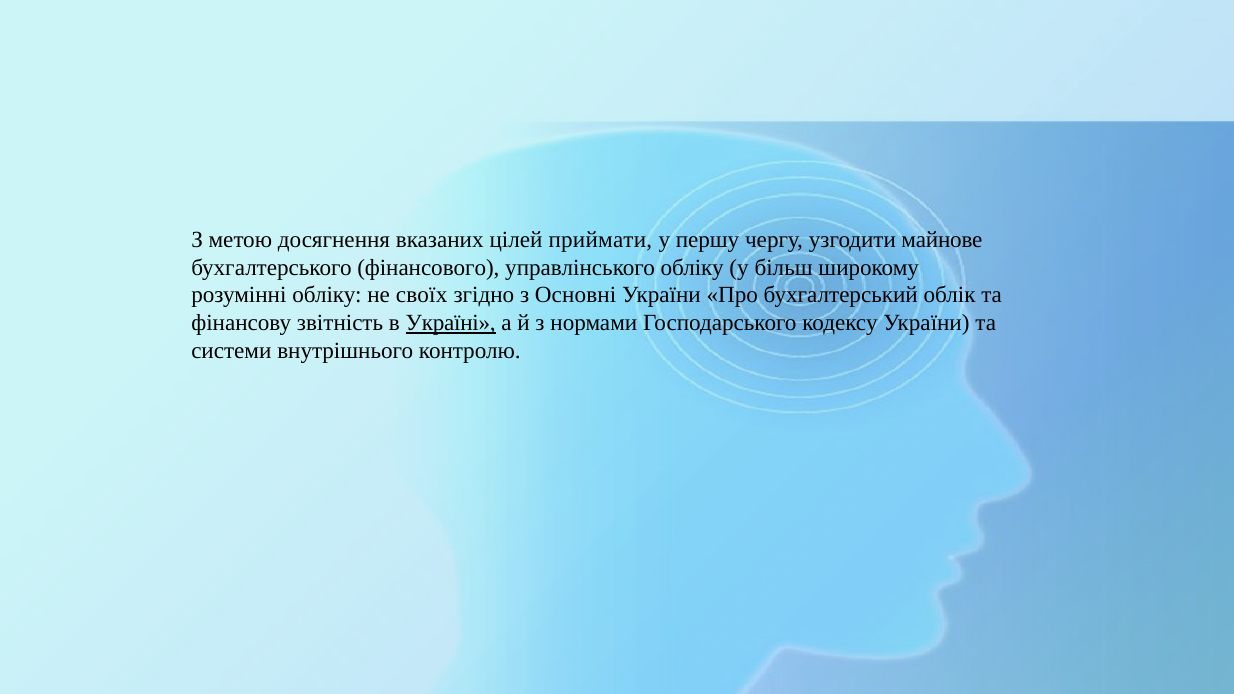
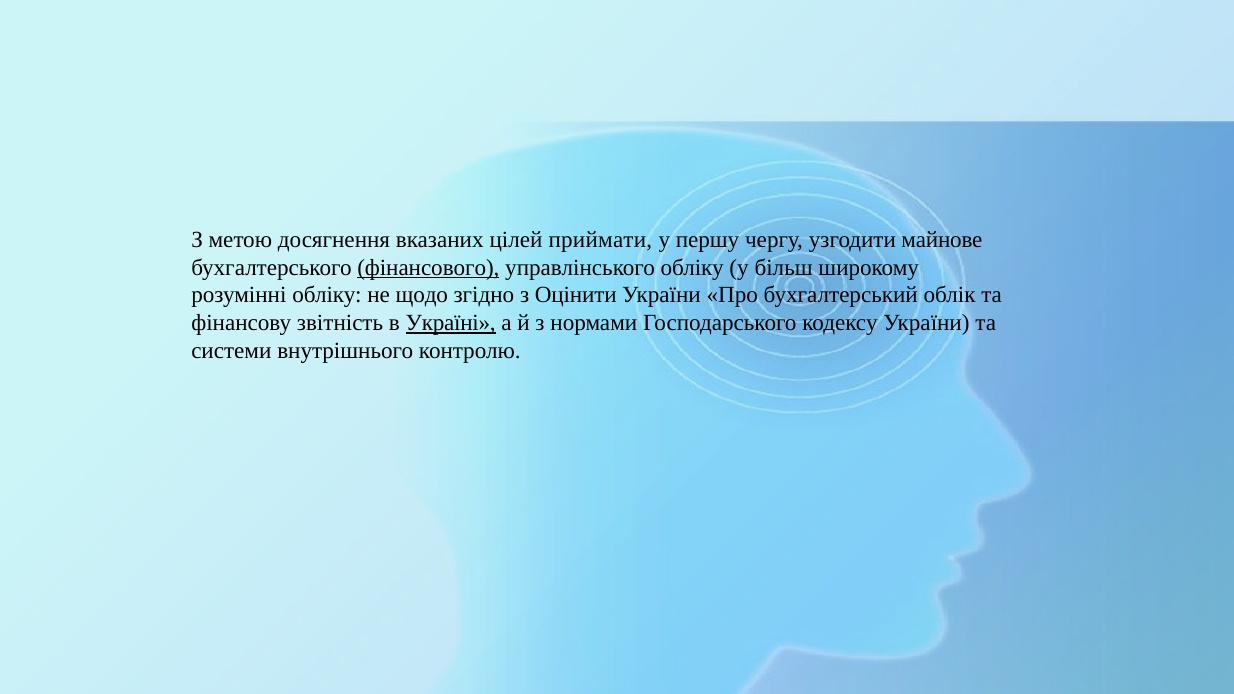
фінансового underline: none -> present (428, 267)
своїх: своїх -> щодо (422, 295)
Основні: Основні -> Оцінити (576, 295)
